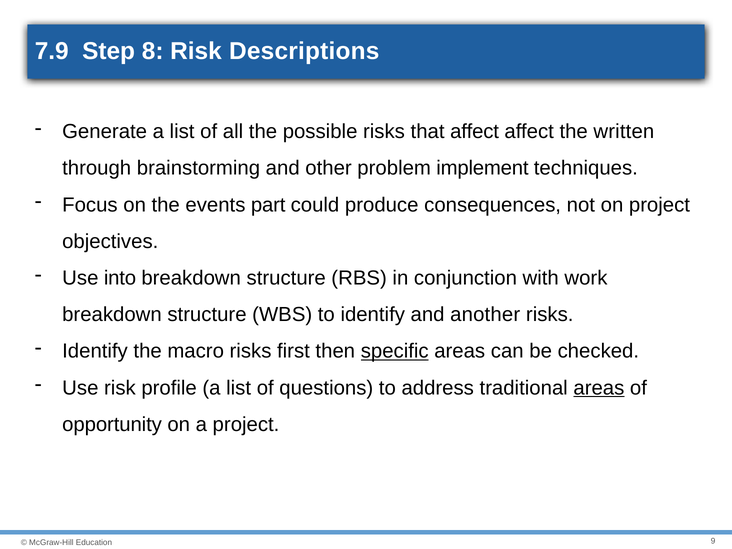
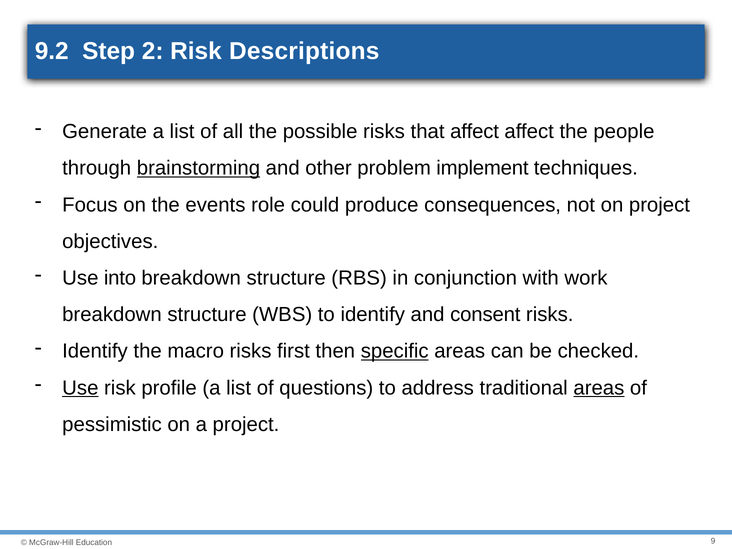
7.9: 7.9 -> 9.2 (52, 51)
8: 8 -> 2 (153, 51)
written: written -> people (624, 132)
brainstorming underline: none -> present (198, 168)
part: part -> role (268, 205)
another: another -> consent (485, 315)
Use underline: none -> present (80, 388)
opportunity: opportunity -> pessimistic (112, 424)
